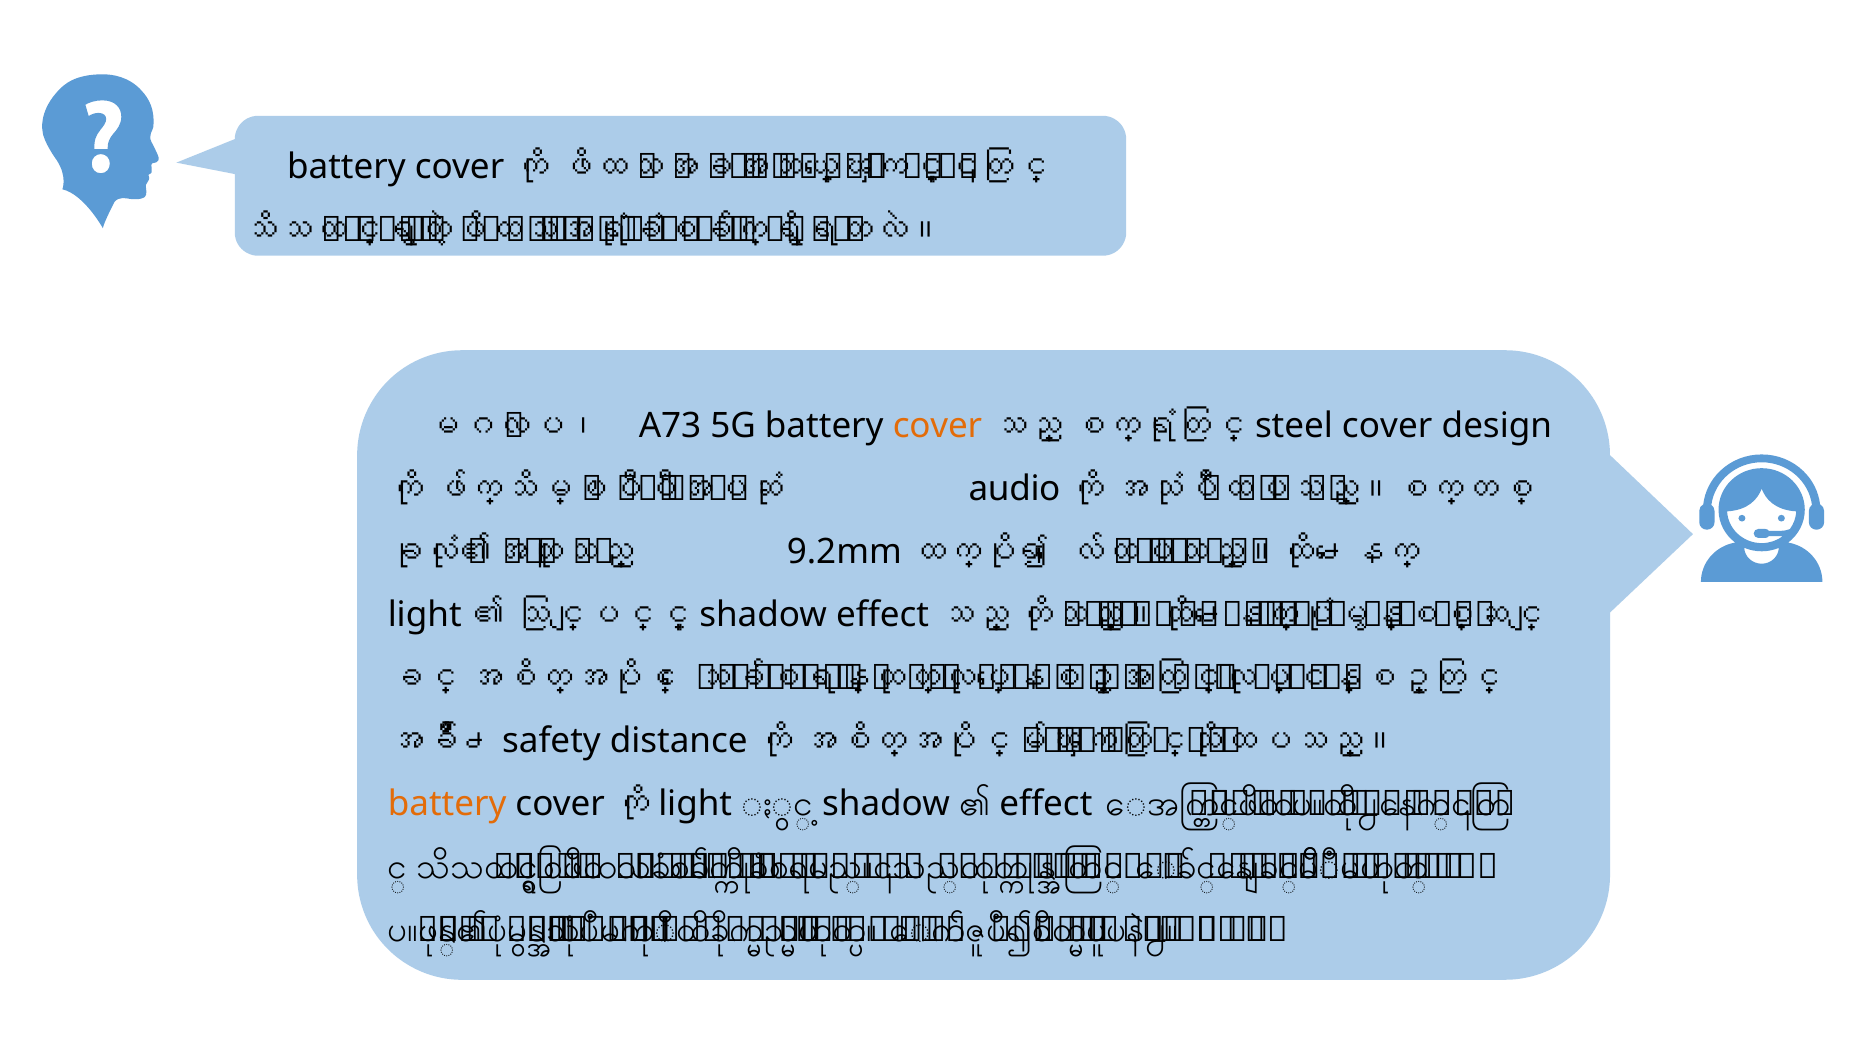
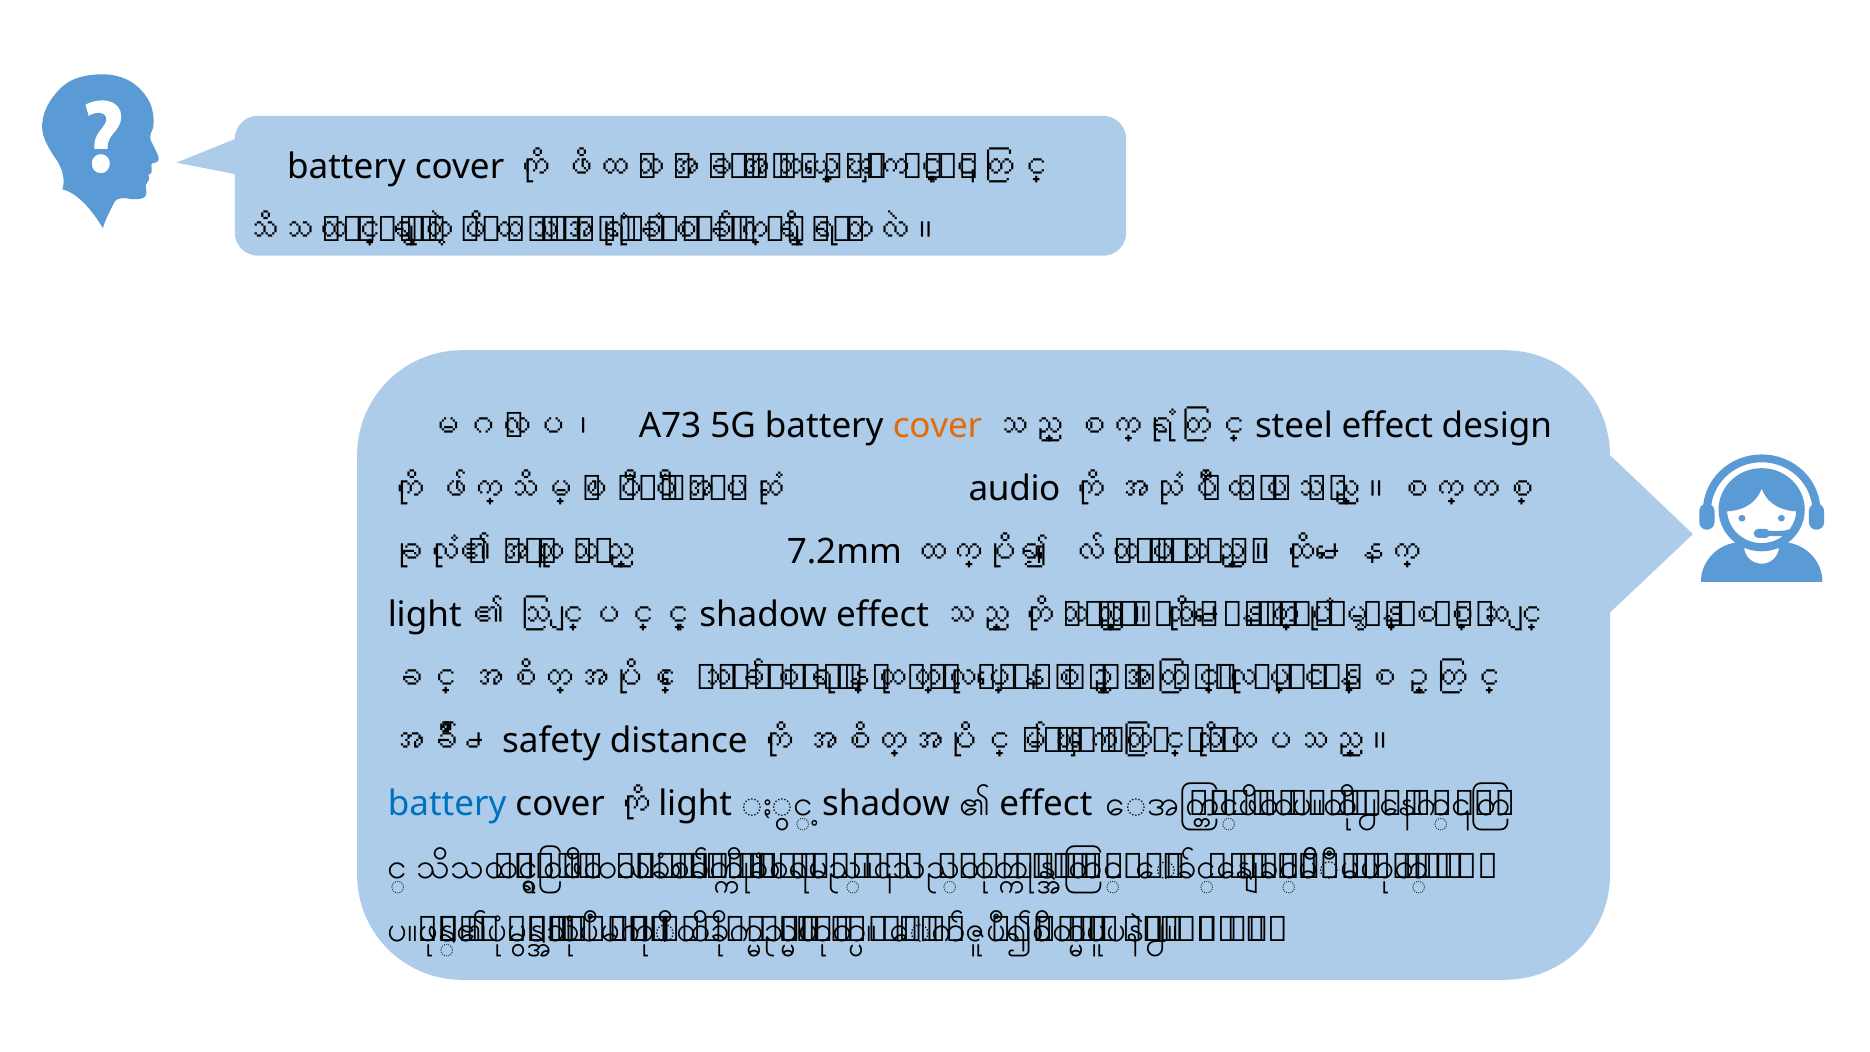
steel cover: cover -> effect (1387, 425)
9.2mm: 9.2mm -> 7.2mm (844, 552)
battery colour: orange -> blue (447, 804)
